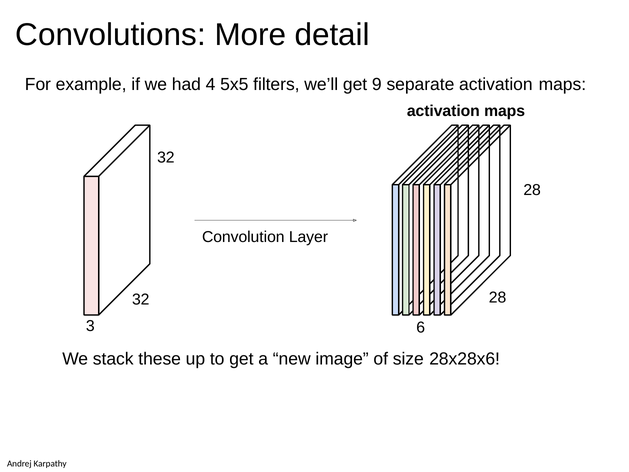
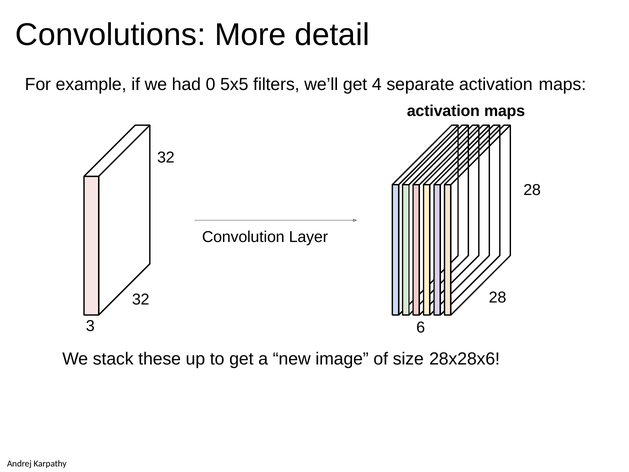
4: 4 -> 0 (211, 84)
9: 9 -> 4 (377, 84)
